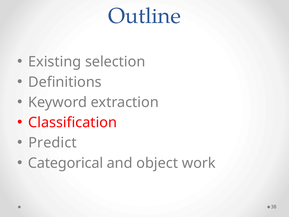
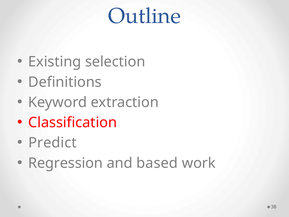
Categorical: Categorical -> Regression (66, 163)
object: object -> based (157, 163)
